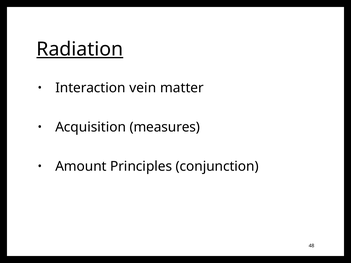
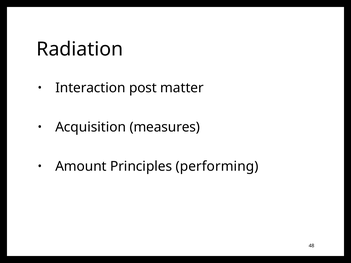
Radiation underline: present -> none (80, 49)
vein: vein -> post (143, 88)
conjunction: conjunction -> performing (217, 167)
